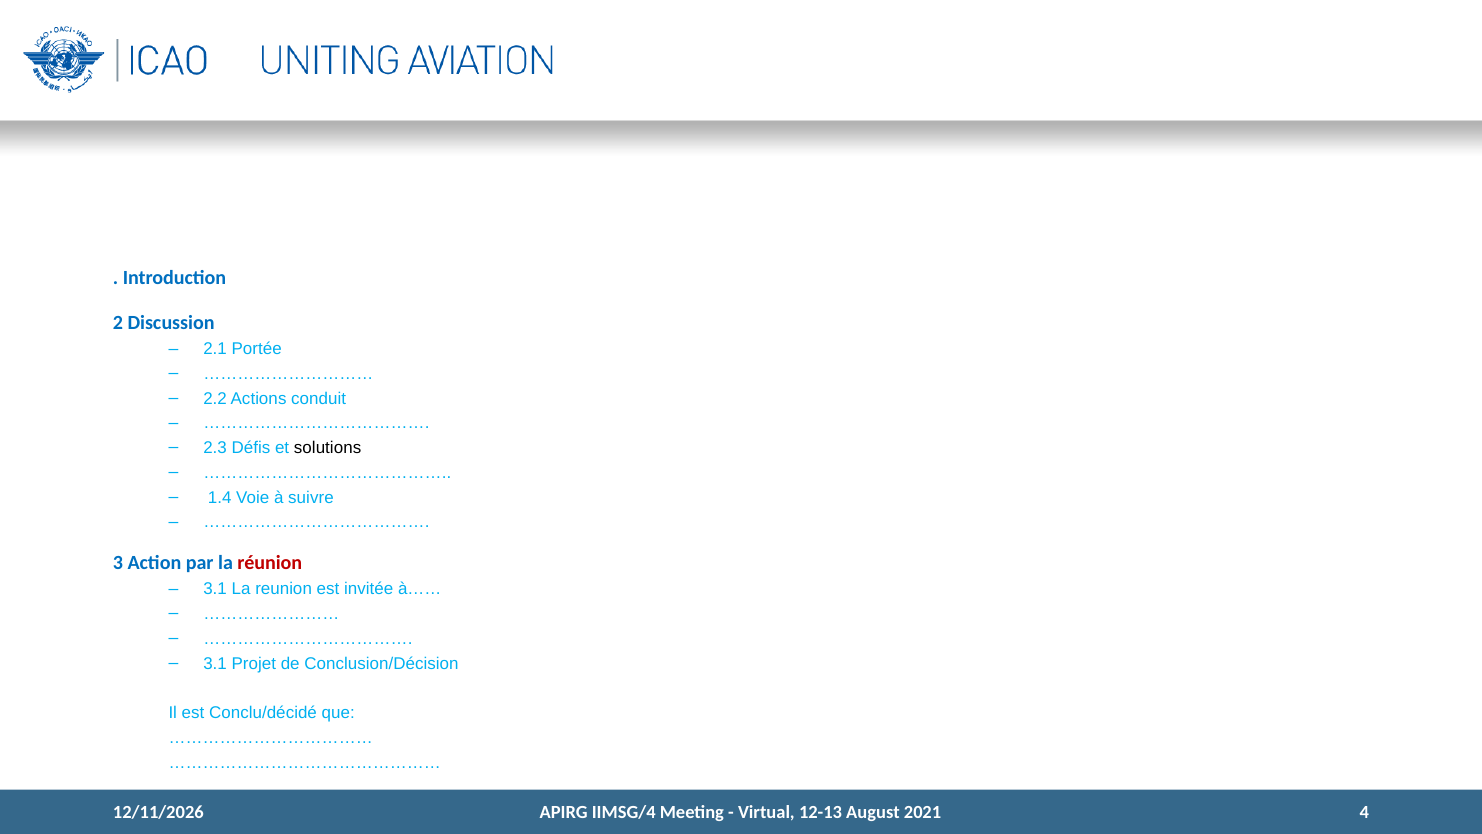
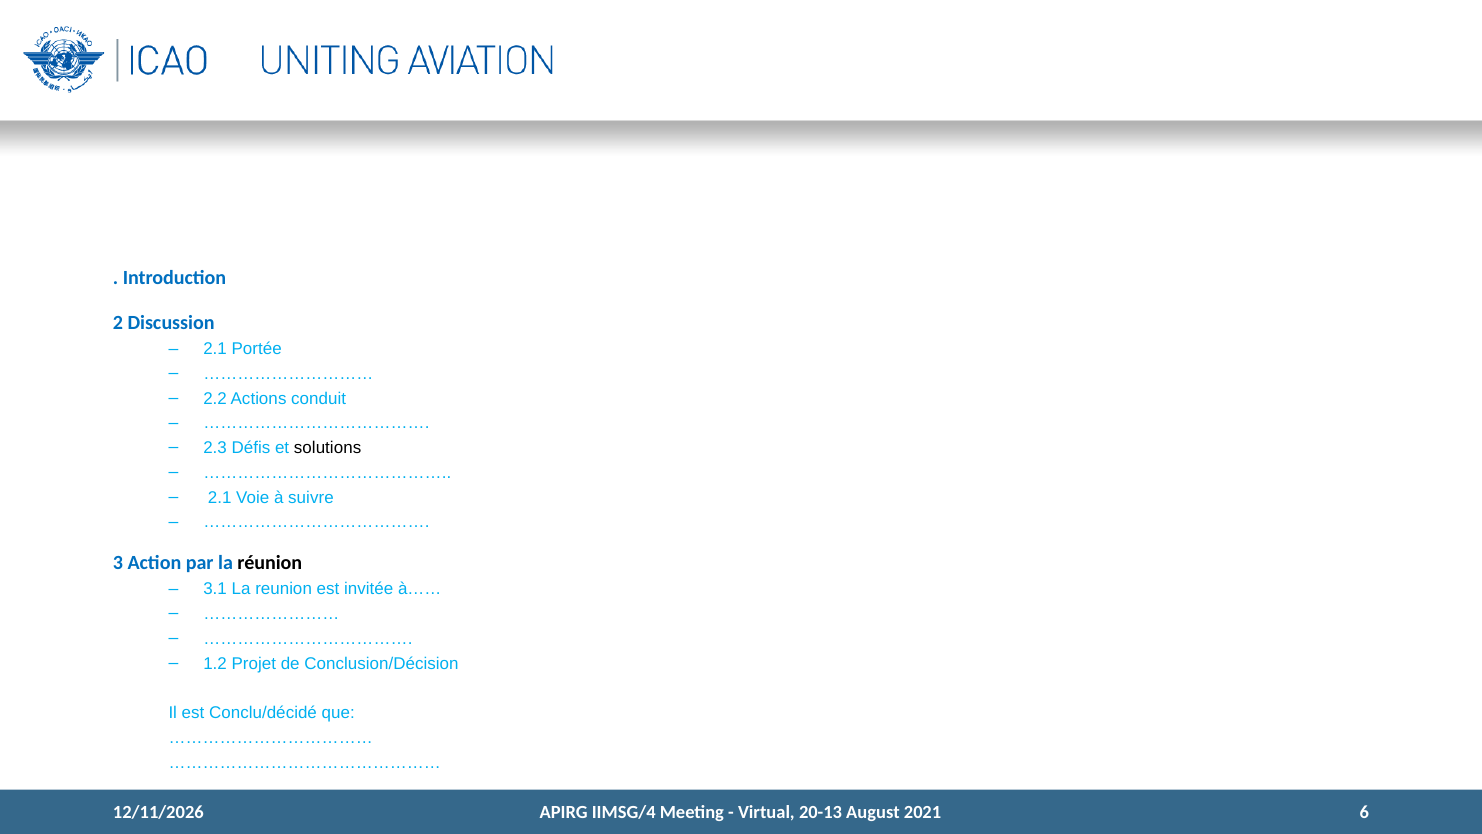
1.4: 1.4 -> 2.1 (220, 497)
réunion colour: red -> black (270, 563)
3.1: 3.1 -> 1.2 (215, 663)
12-13: 12-13 -> 20-13 (821, 812)
4: 4 -> 6 (1364, 812)
